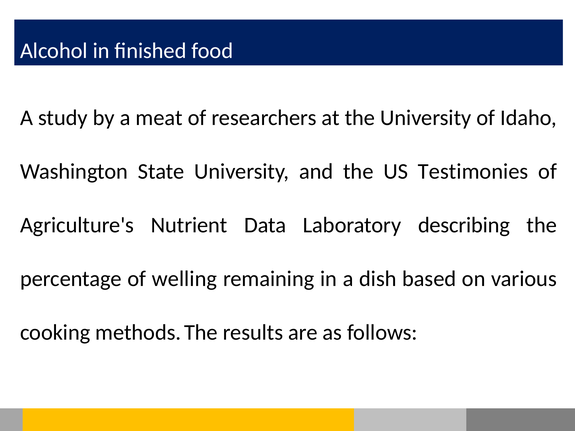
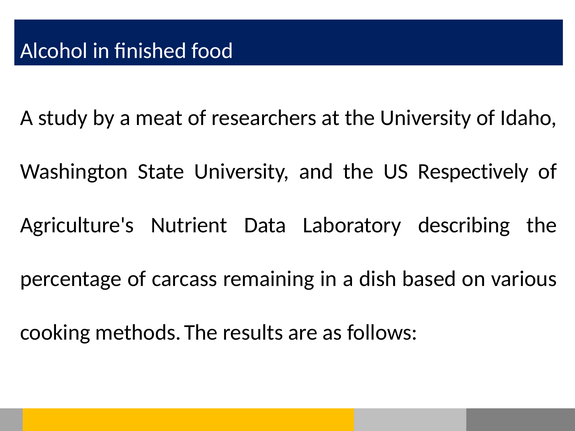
Testimonies: Testimonies -> Respectively (473, 172)
welling: welling -> carcass (185, 279)
